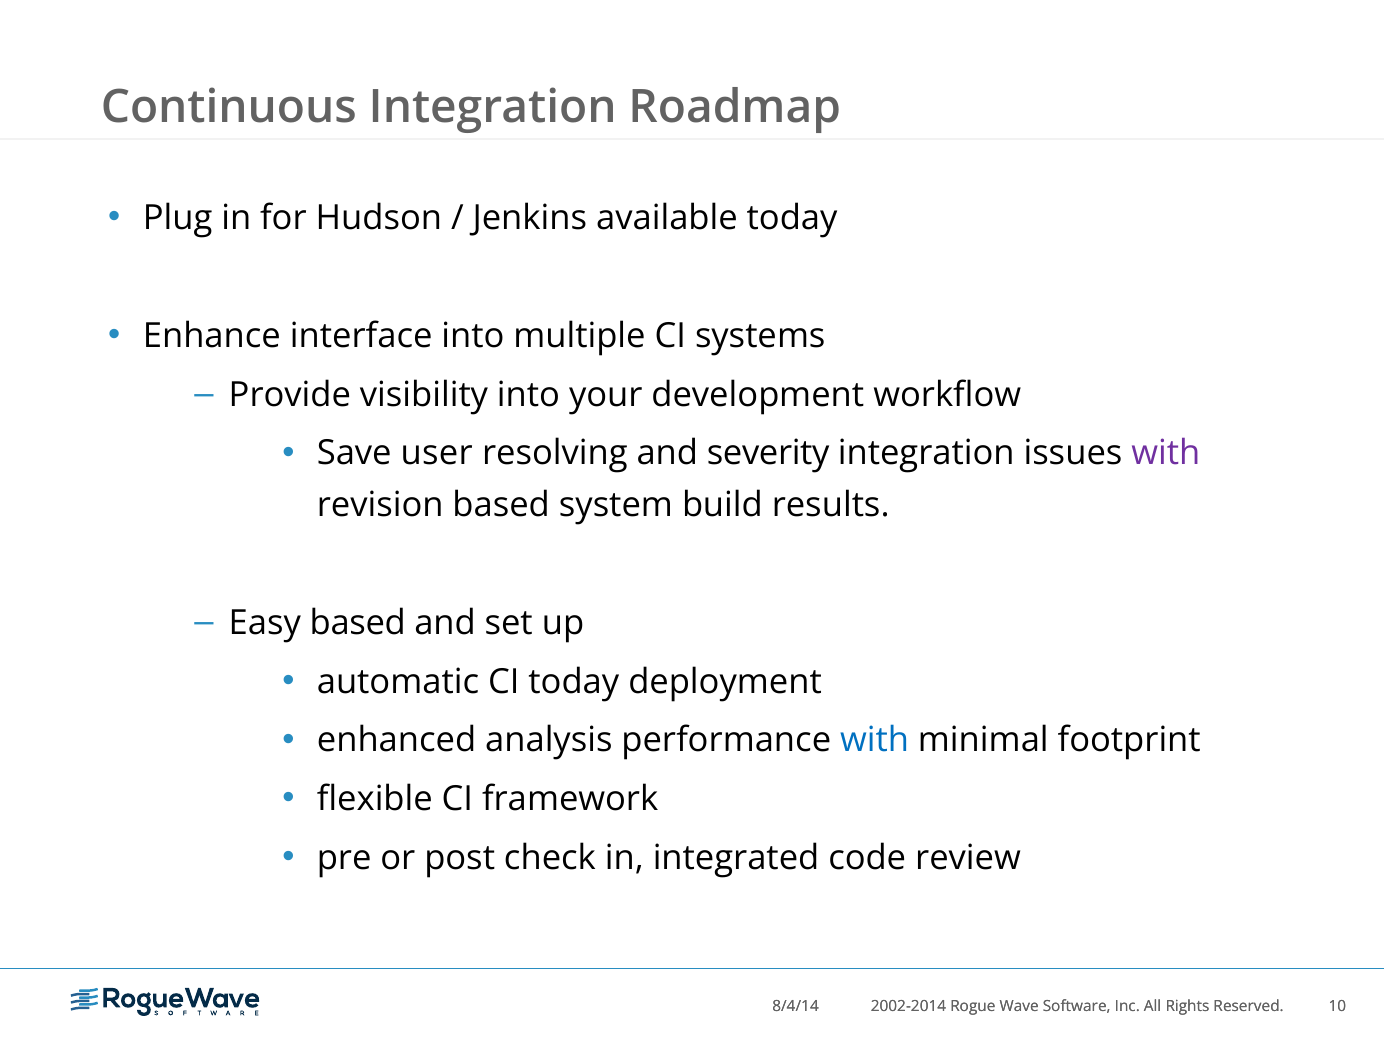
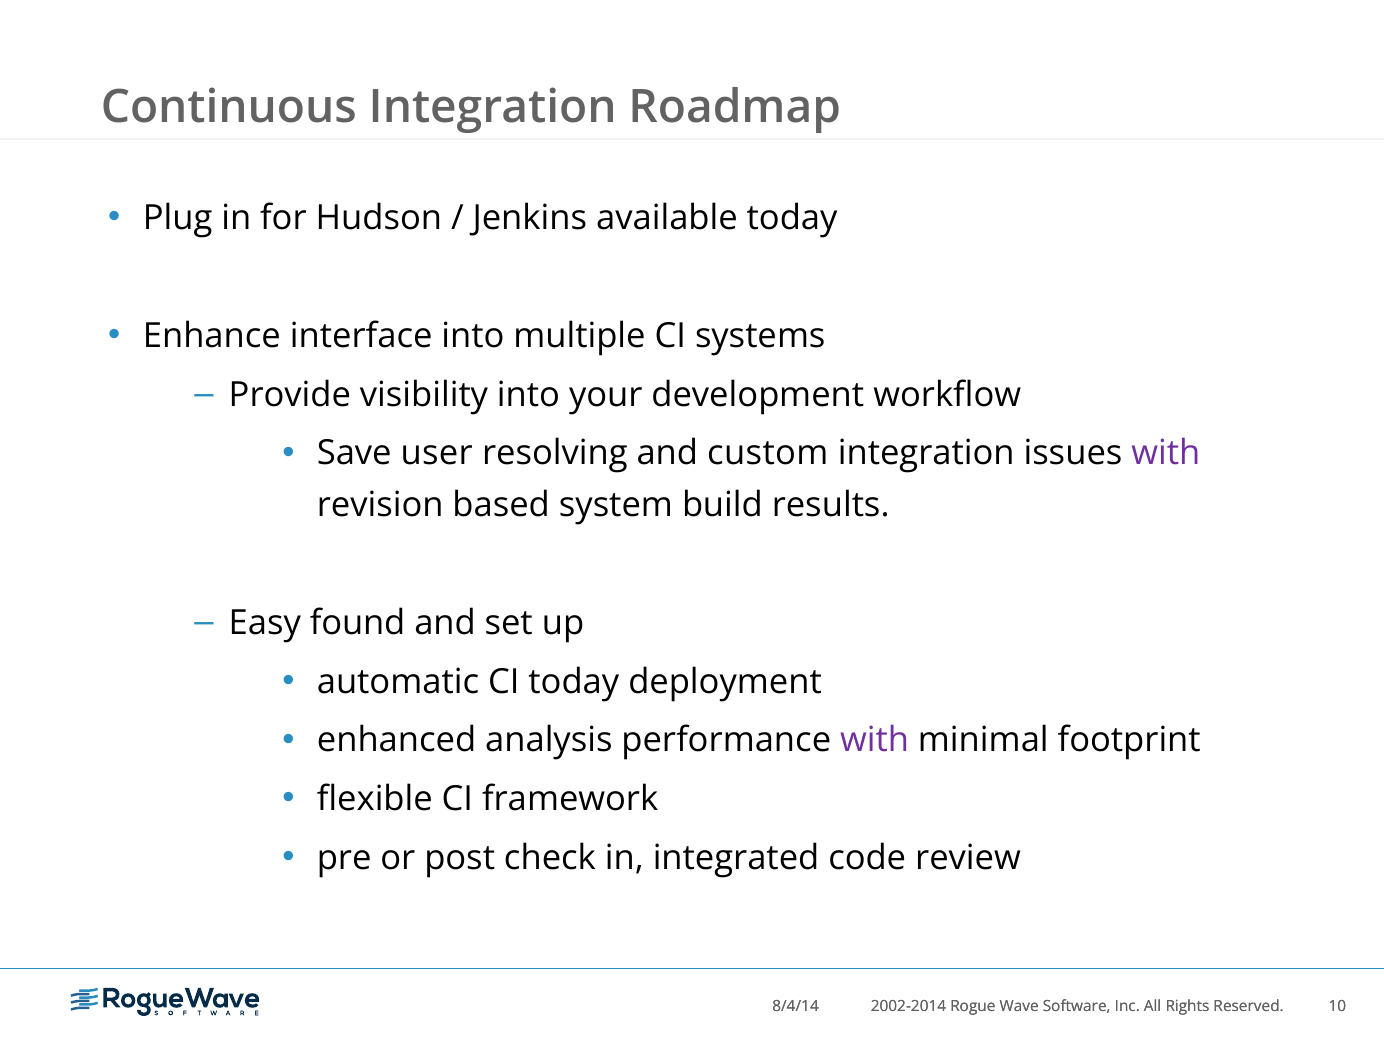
severity: severity -> custom (768, 454)
Easy based: based -> found (358, 623)
with colour: blue -> purple (875, 741)
